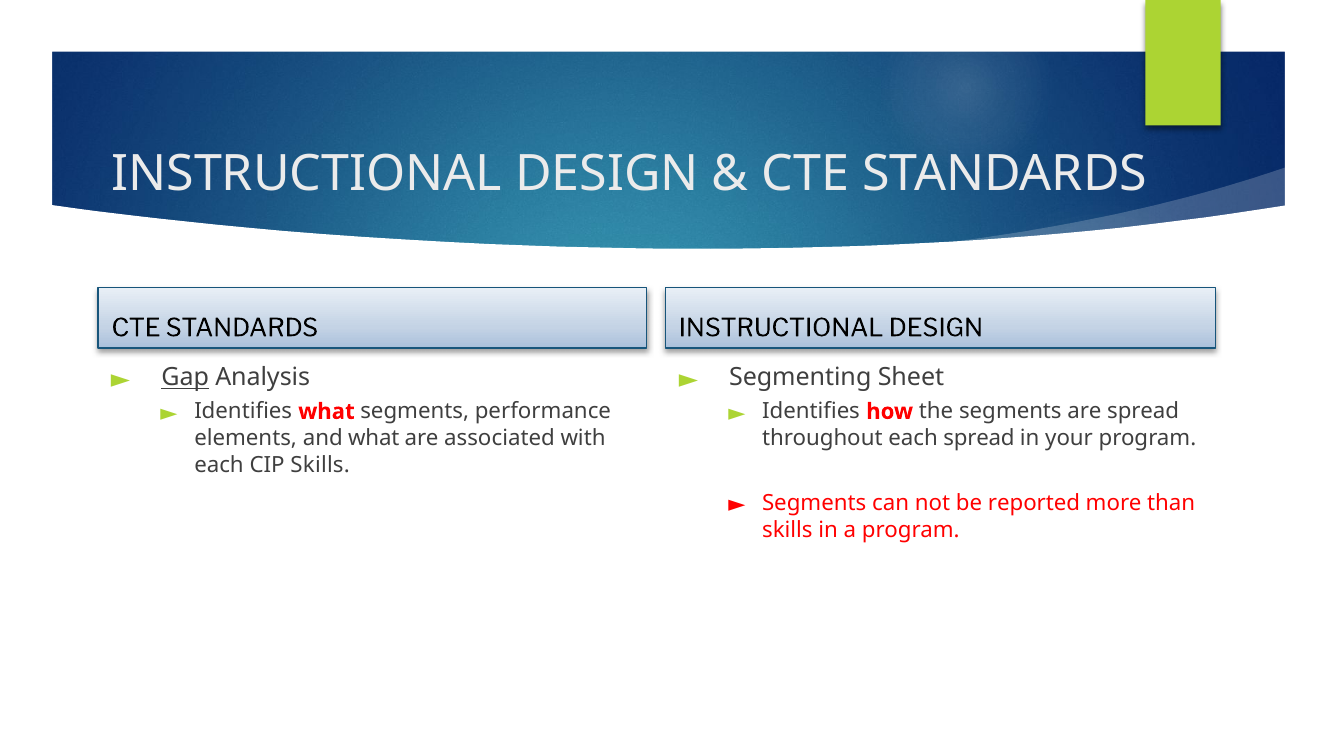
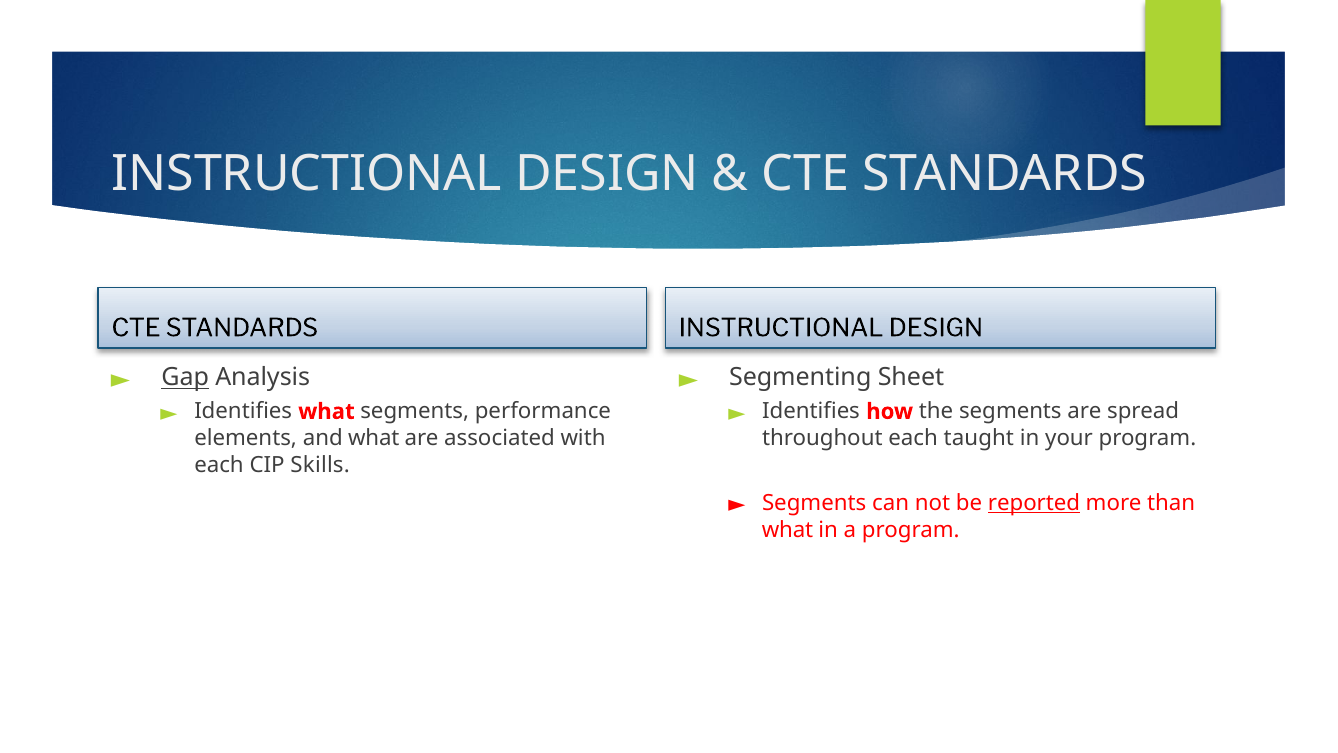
each spread: spread -> taught (979, 438)
reported underline: none -> present (1034, 503)
skills: skills -> what (788, 530)
